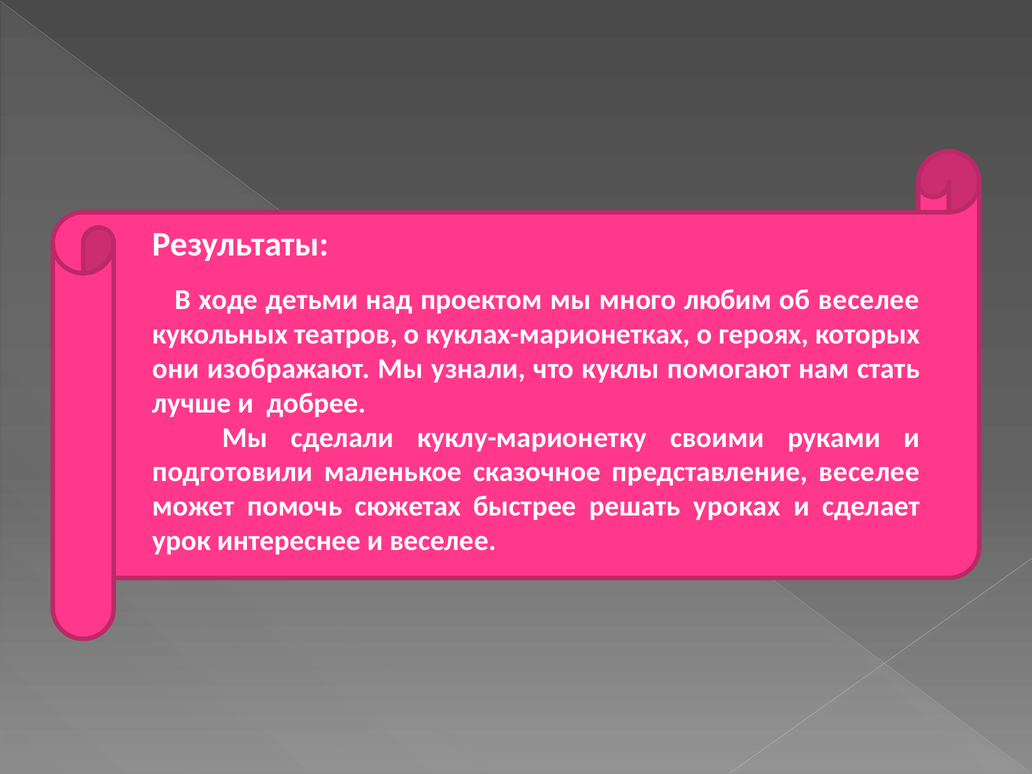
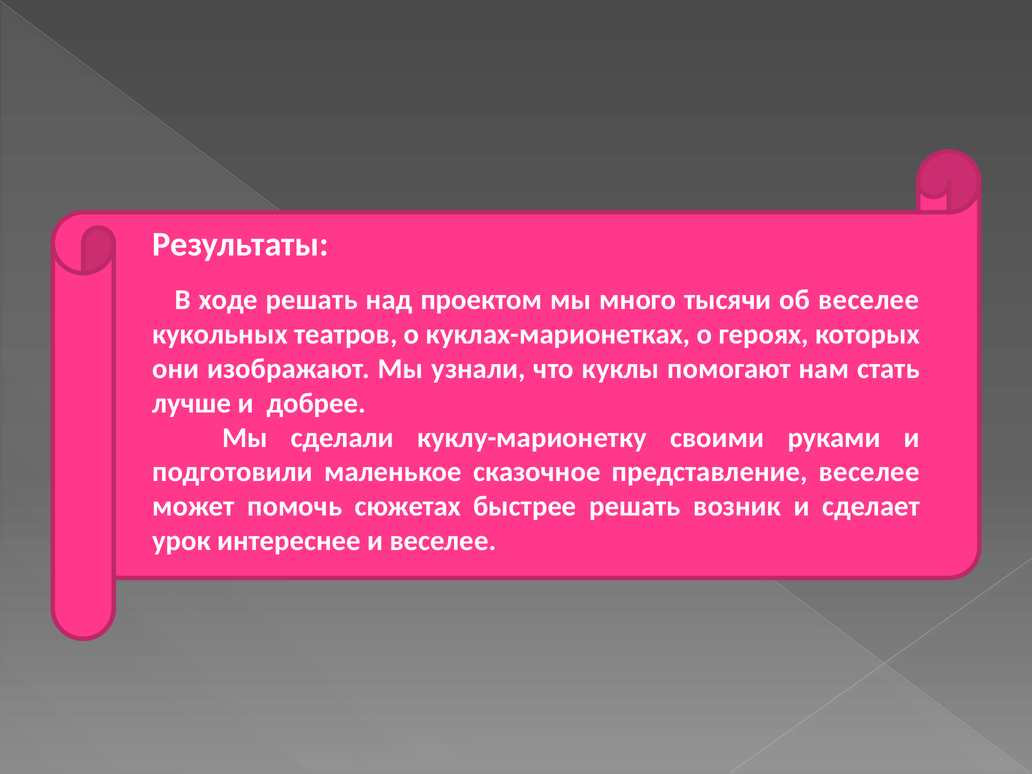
ходе детьми: детьми -> решать (312, 300)
любим: любим -> тысячи (728, 300)
уроках: уроках -> возник (737, 506)
